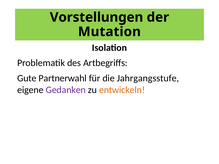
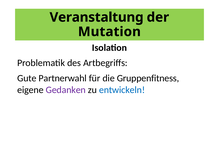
Vorstellungen: Vorstellungen -> Veranstaltung (97, 17)
Jahrgangsstufe: Jahrgangsstufe -> Gruppenfitness (148, 78)
entwickeln colour: orange -> blue (122, 90)
